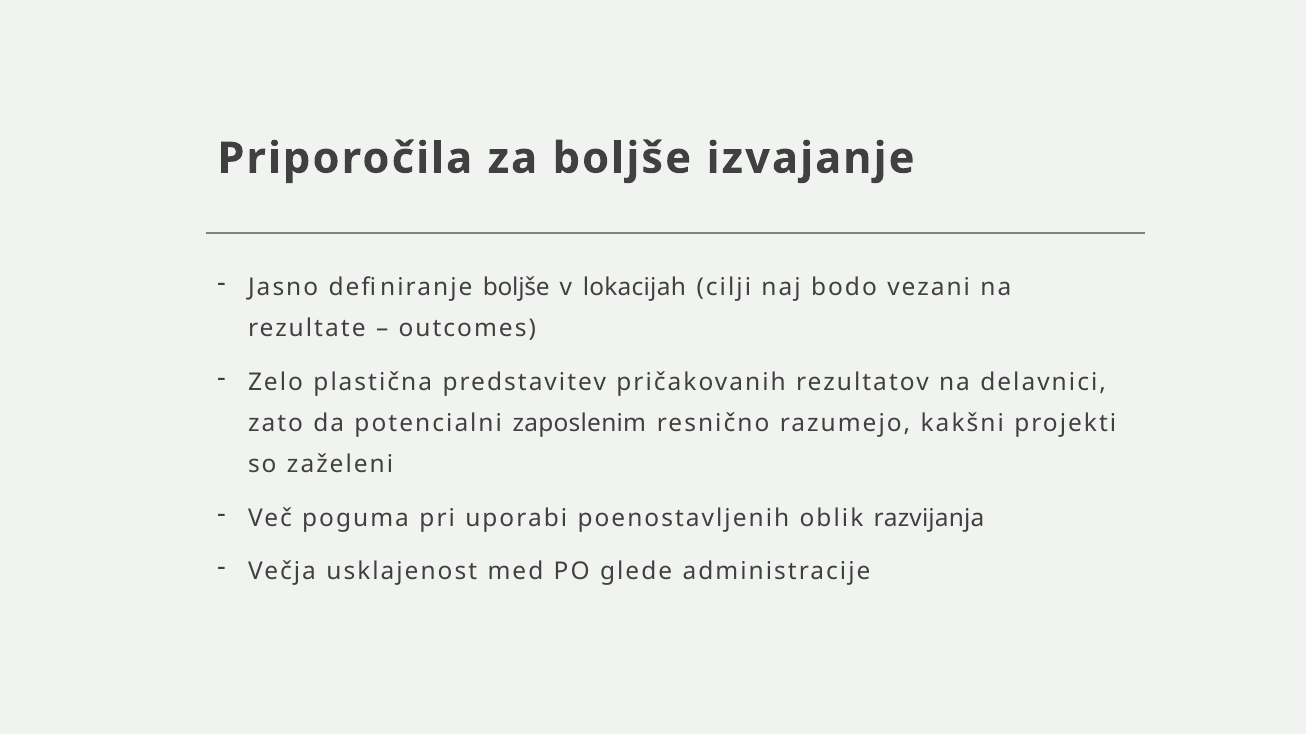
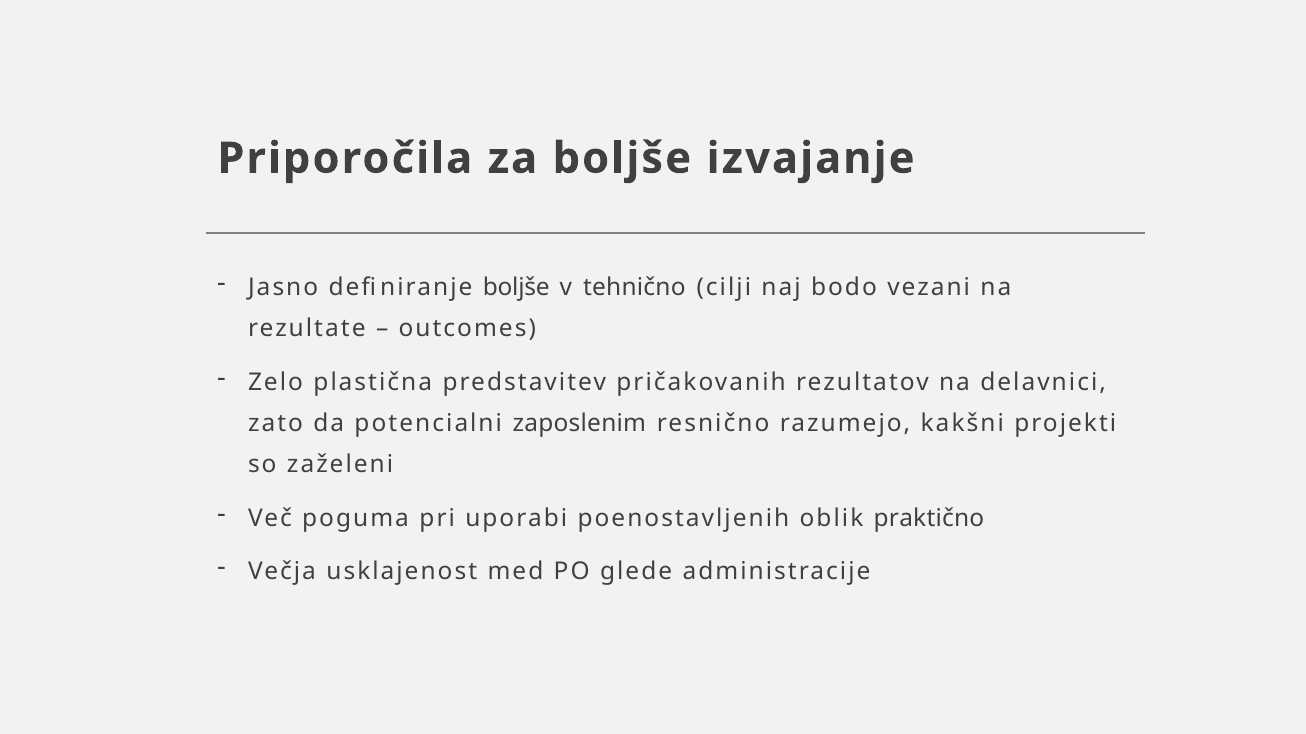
lokacijah: lokacijah -> tehnično (634, 288)
razvijanja: razvijanja -> praktično (929, 518)
